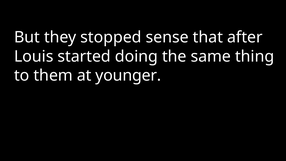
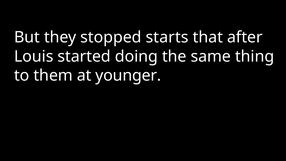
sense: sense -> starts (167, 37)
